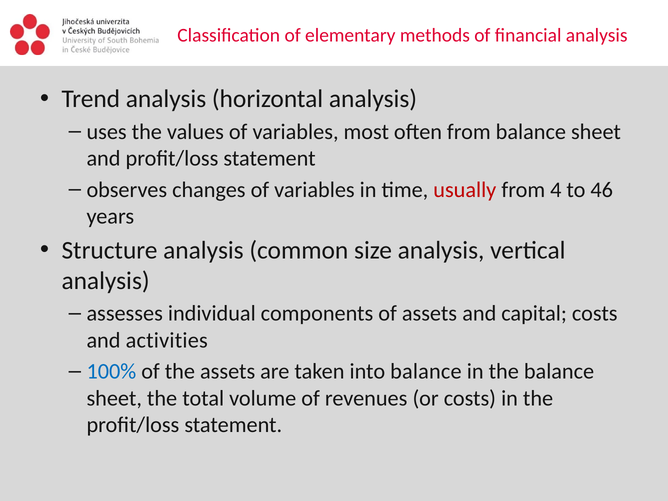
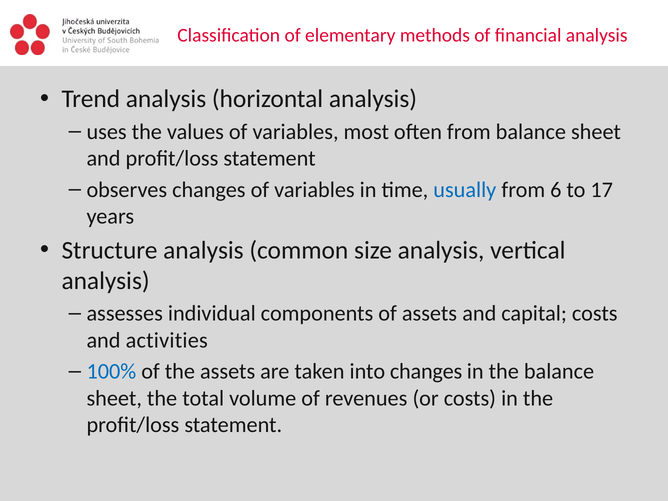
usually colour: red -> blue (465, 190)
4: 4 -> 6 (556, 190)
46: 46 -> 17 (602, 190)
into balance: balance -> changes (426, 371)
